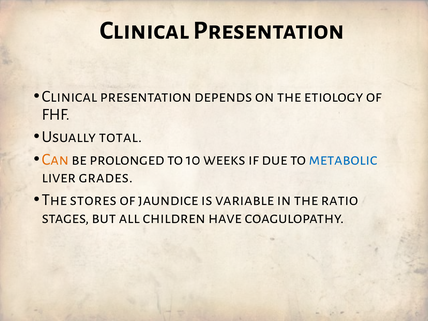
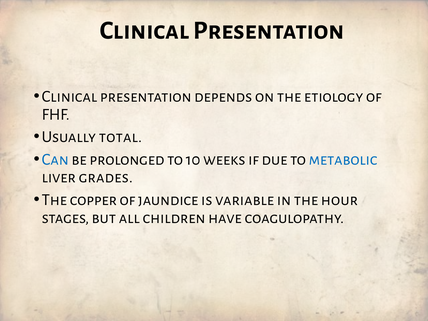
Can colour: orange -> blue (55, 159)
stores: stores -> copper (93, 200)
ratio: ratio -> hour (339, 200)
